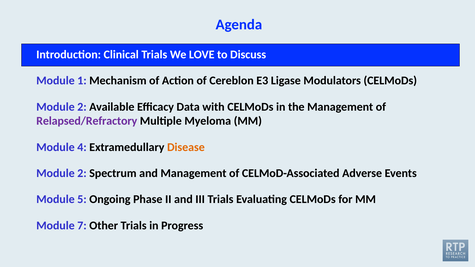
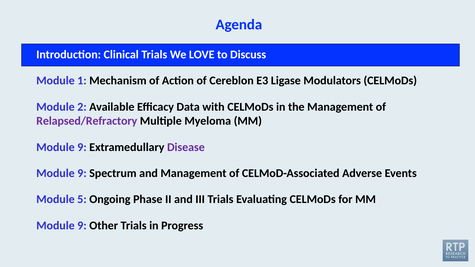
4: 4 -> 9 (82, 147)
Disease colour: orange -> purple (186, 147)
2: 2 -> 9 (82, 173)
7: 7 -> 9 (82, 226)
